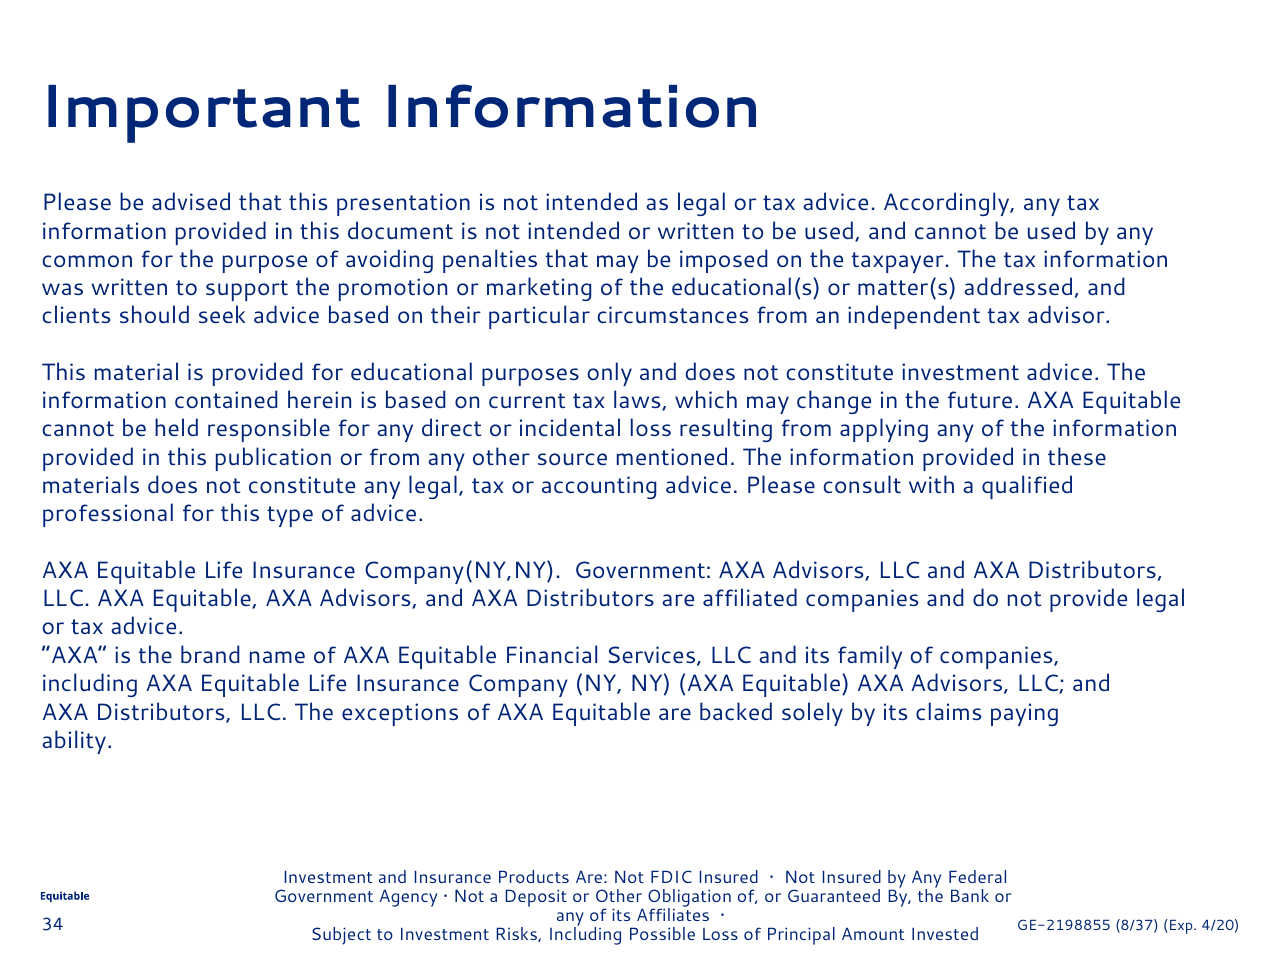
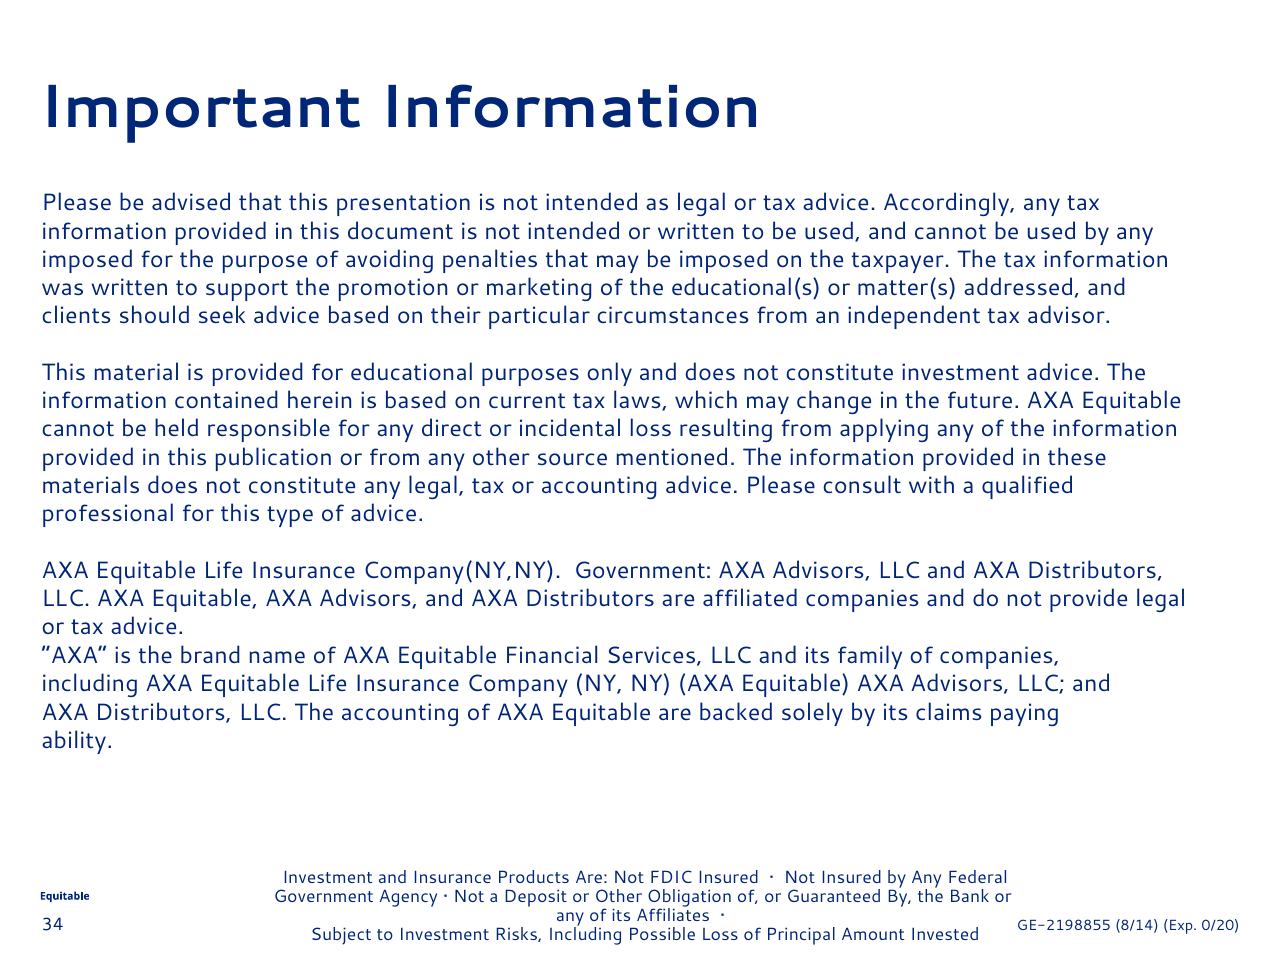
common: common -> imposed (88, 260)
The exceptions: exceptions -> accounting (400, 712)
8/37: 8/37 -> 8/14 (1137, 925)
4/20: 4/20 -> 0/20 (1221, 925)
